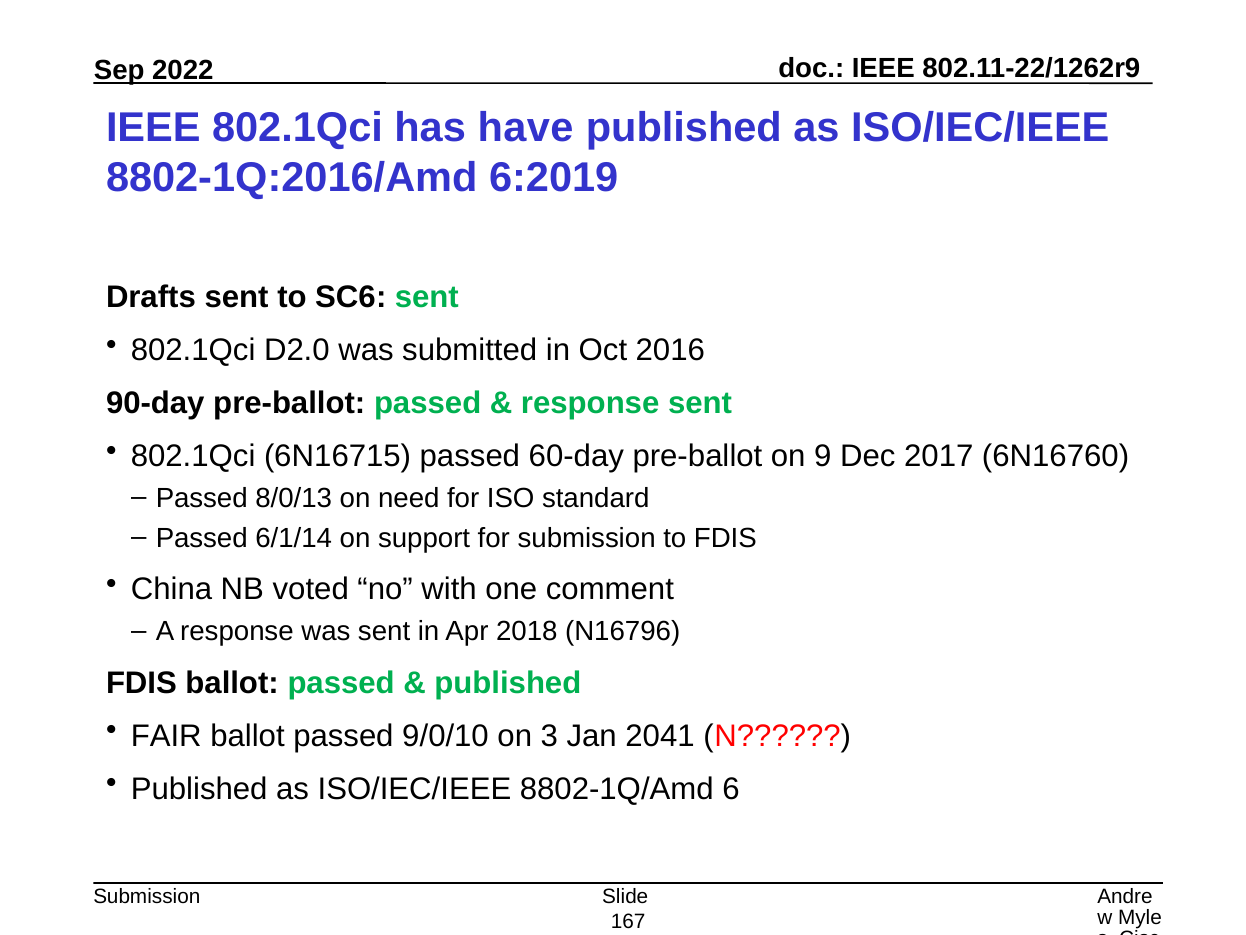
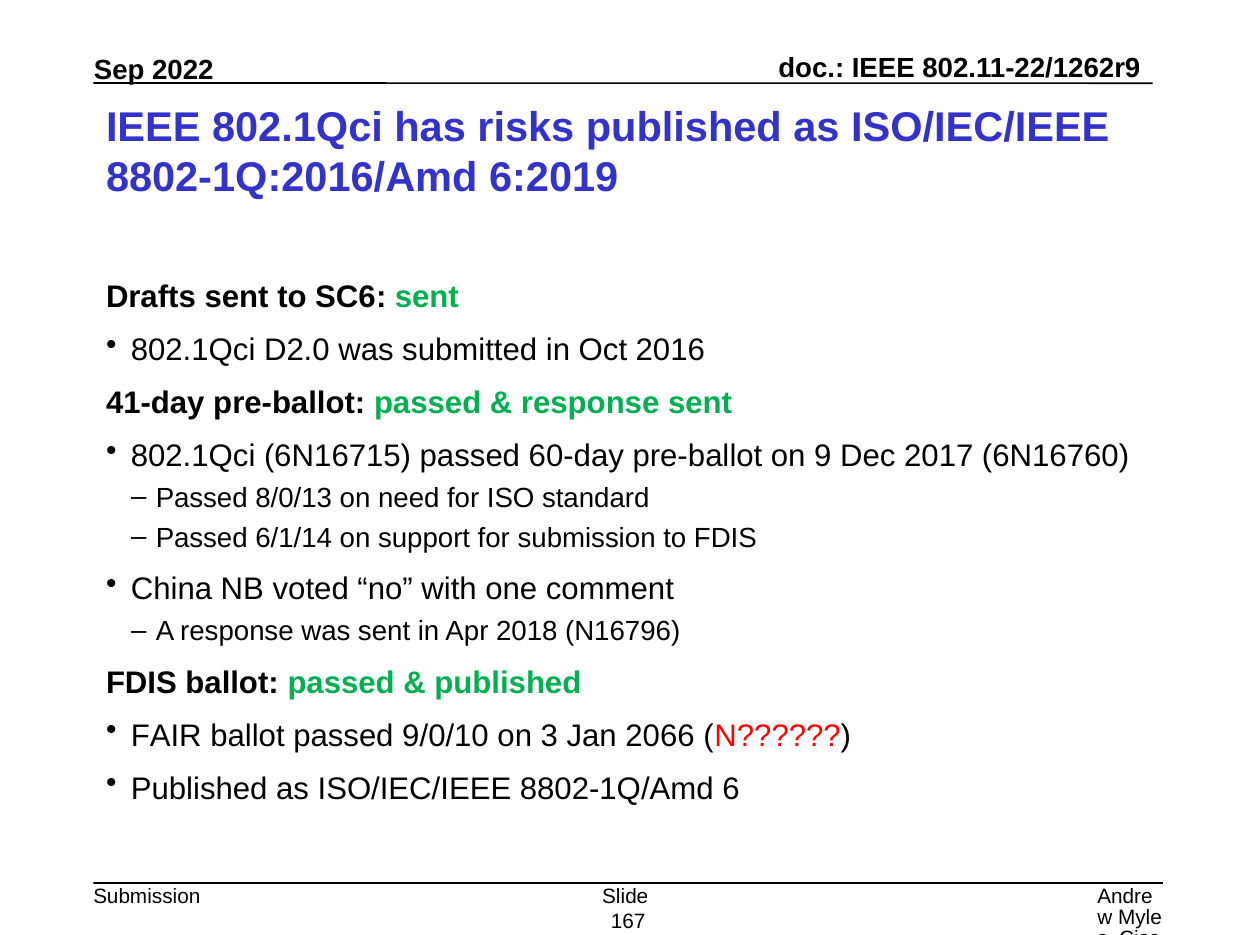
have: have -> risks (526, 128)
90-day: 90-day -> 41-day (155, 403)
2041: 2041 -> 2066 (660, 735)
